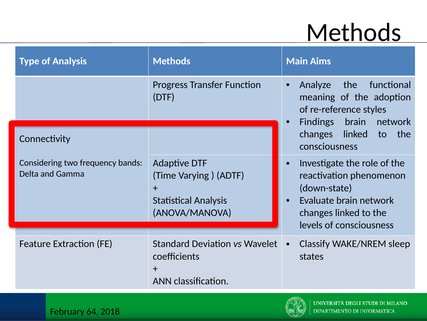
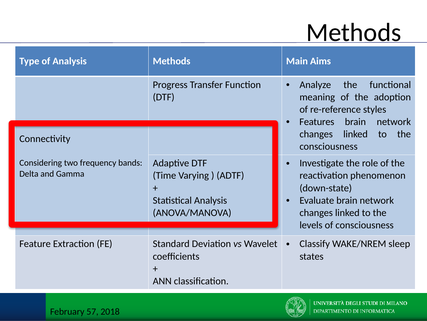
Findings: Findings -> Features (317, 121)
64: 64 -> 57 (92, 311)
